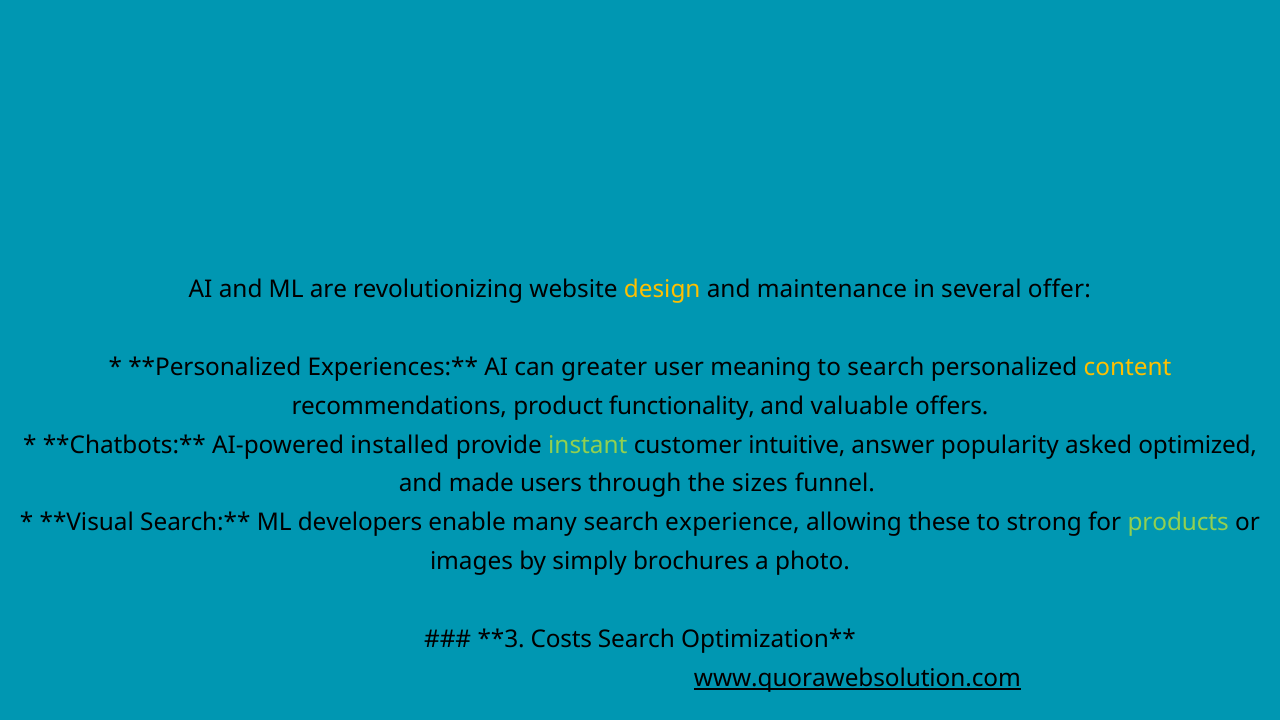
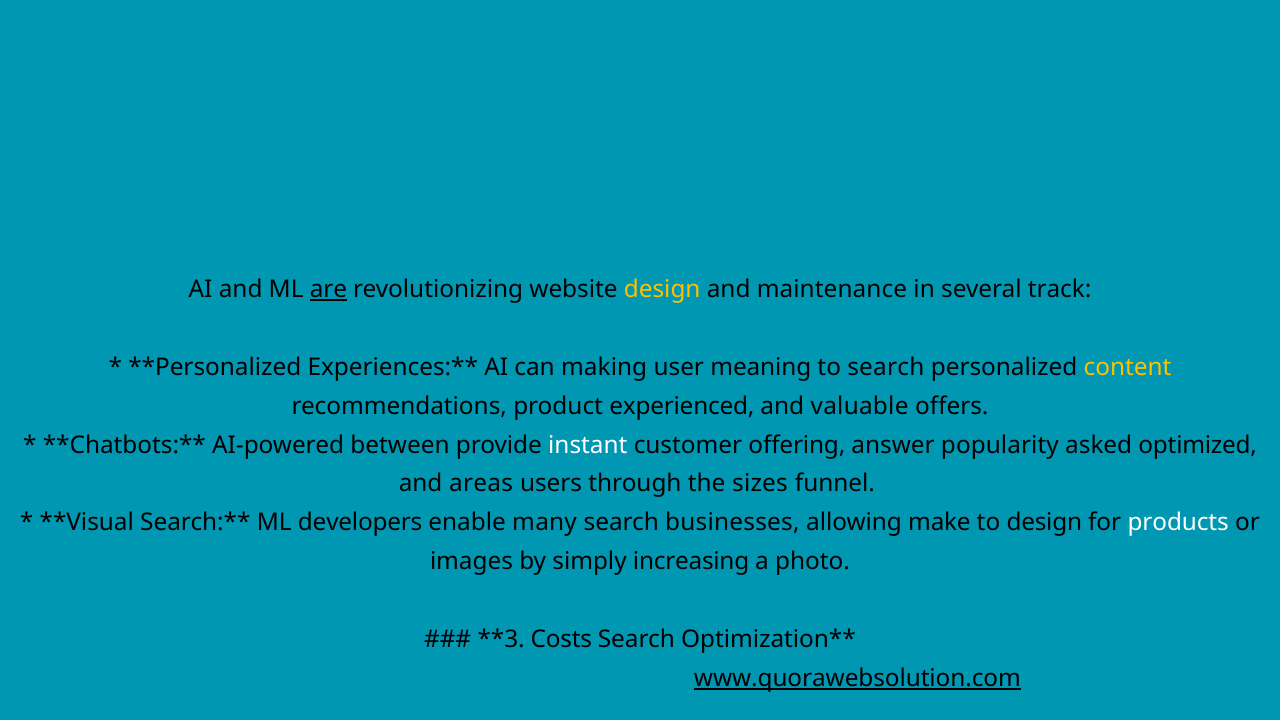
are underline: none -> present (328, 290)
offer: offer -> track (1060, 290)
greater: greater -> making (604, 367)
functionality: functionality -> experienced (682, 406)
installed: installed -> between (400, 445)
instant colour: light green -> white (588, 445)
intuitive: intuitive -> offering (797, 445)
made: made -> areas (481, 484)
experience: experience -> businesses (732, 523)
these: these -> make (939, 523)
to strong: strong -> design (1044, 523)
products colour: light green -> white (1178, 523)
brochures: brochures -> increasing (691, 562)
